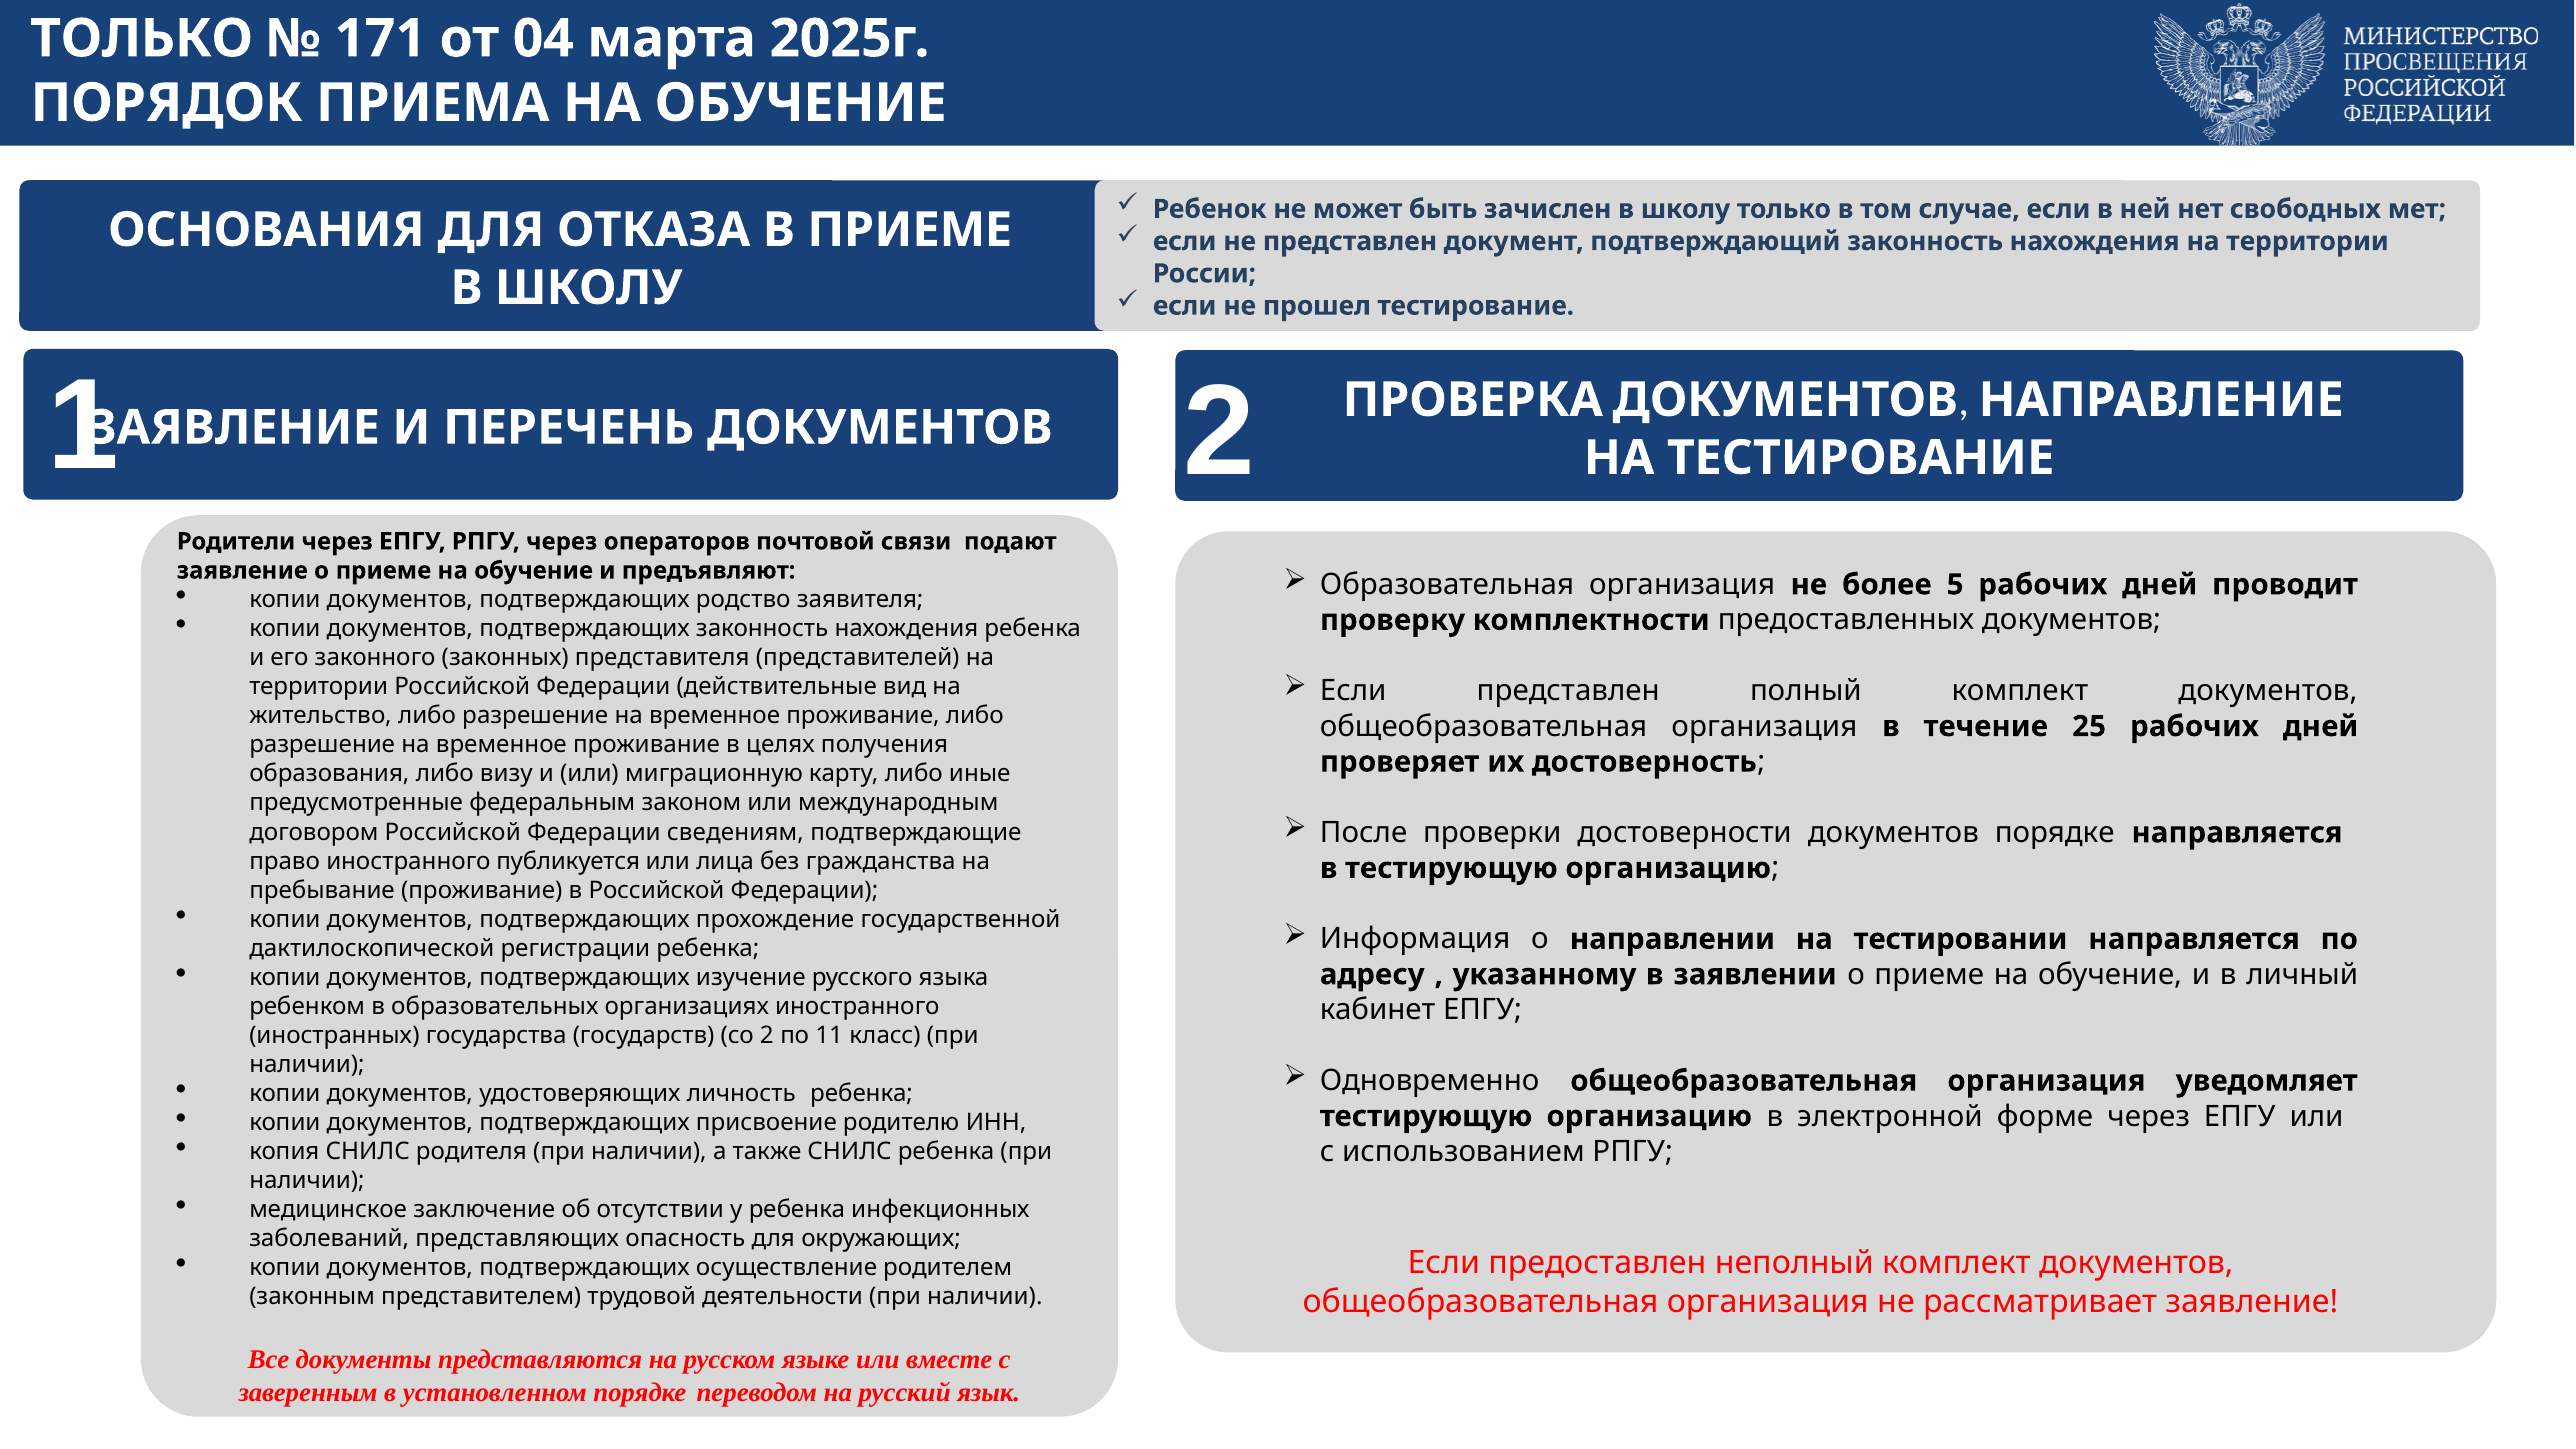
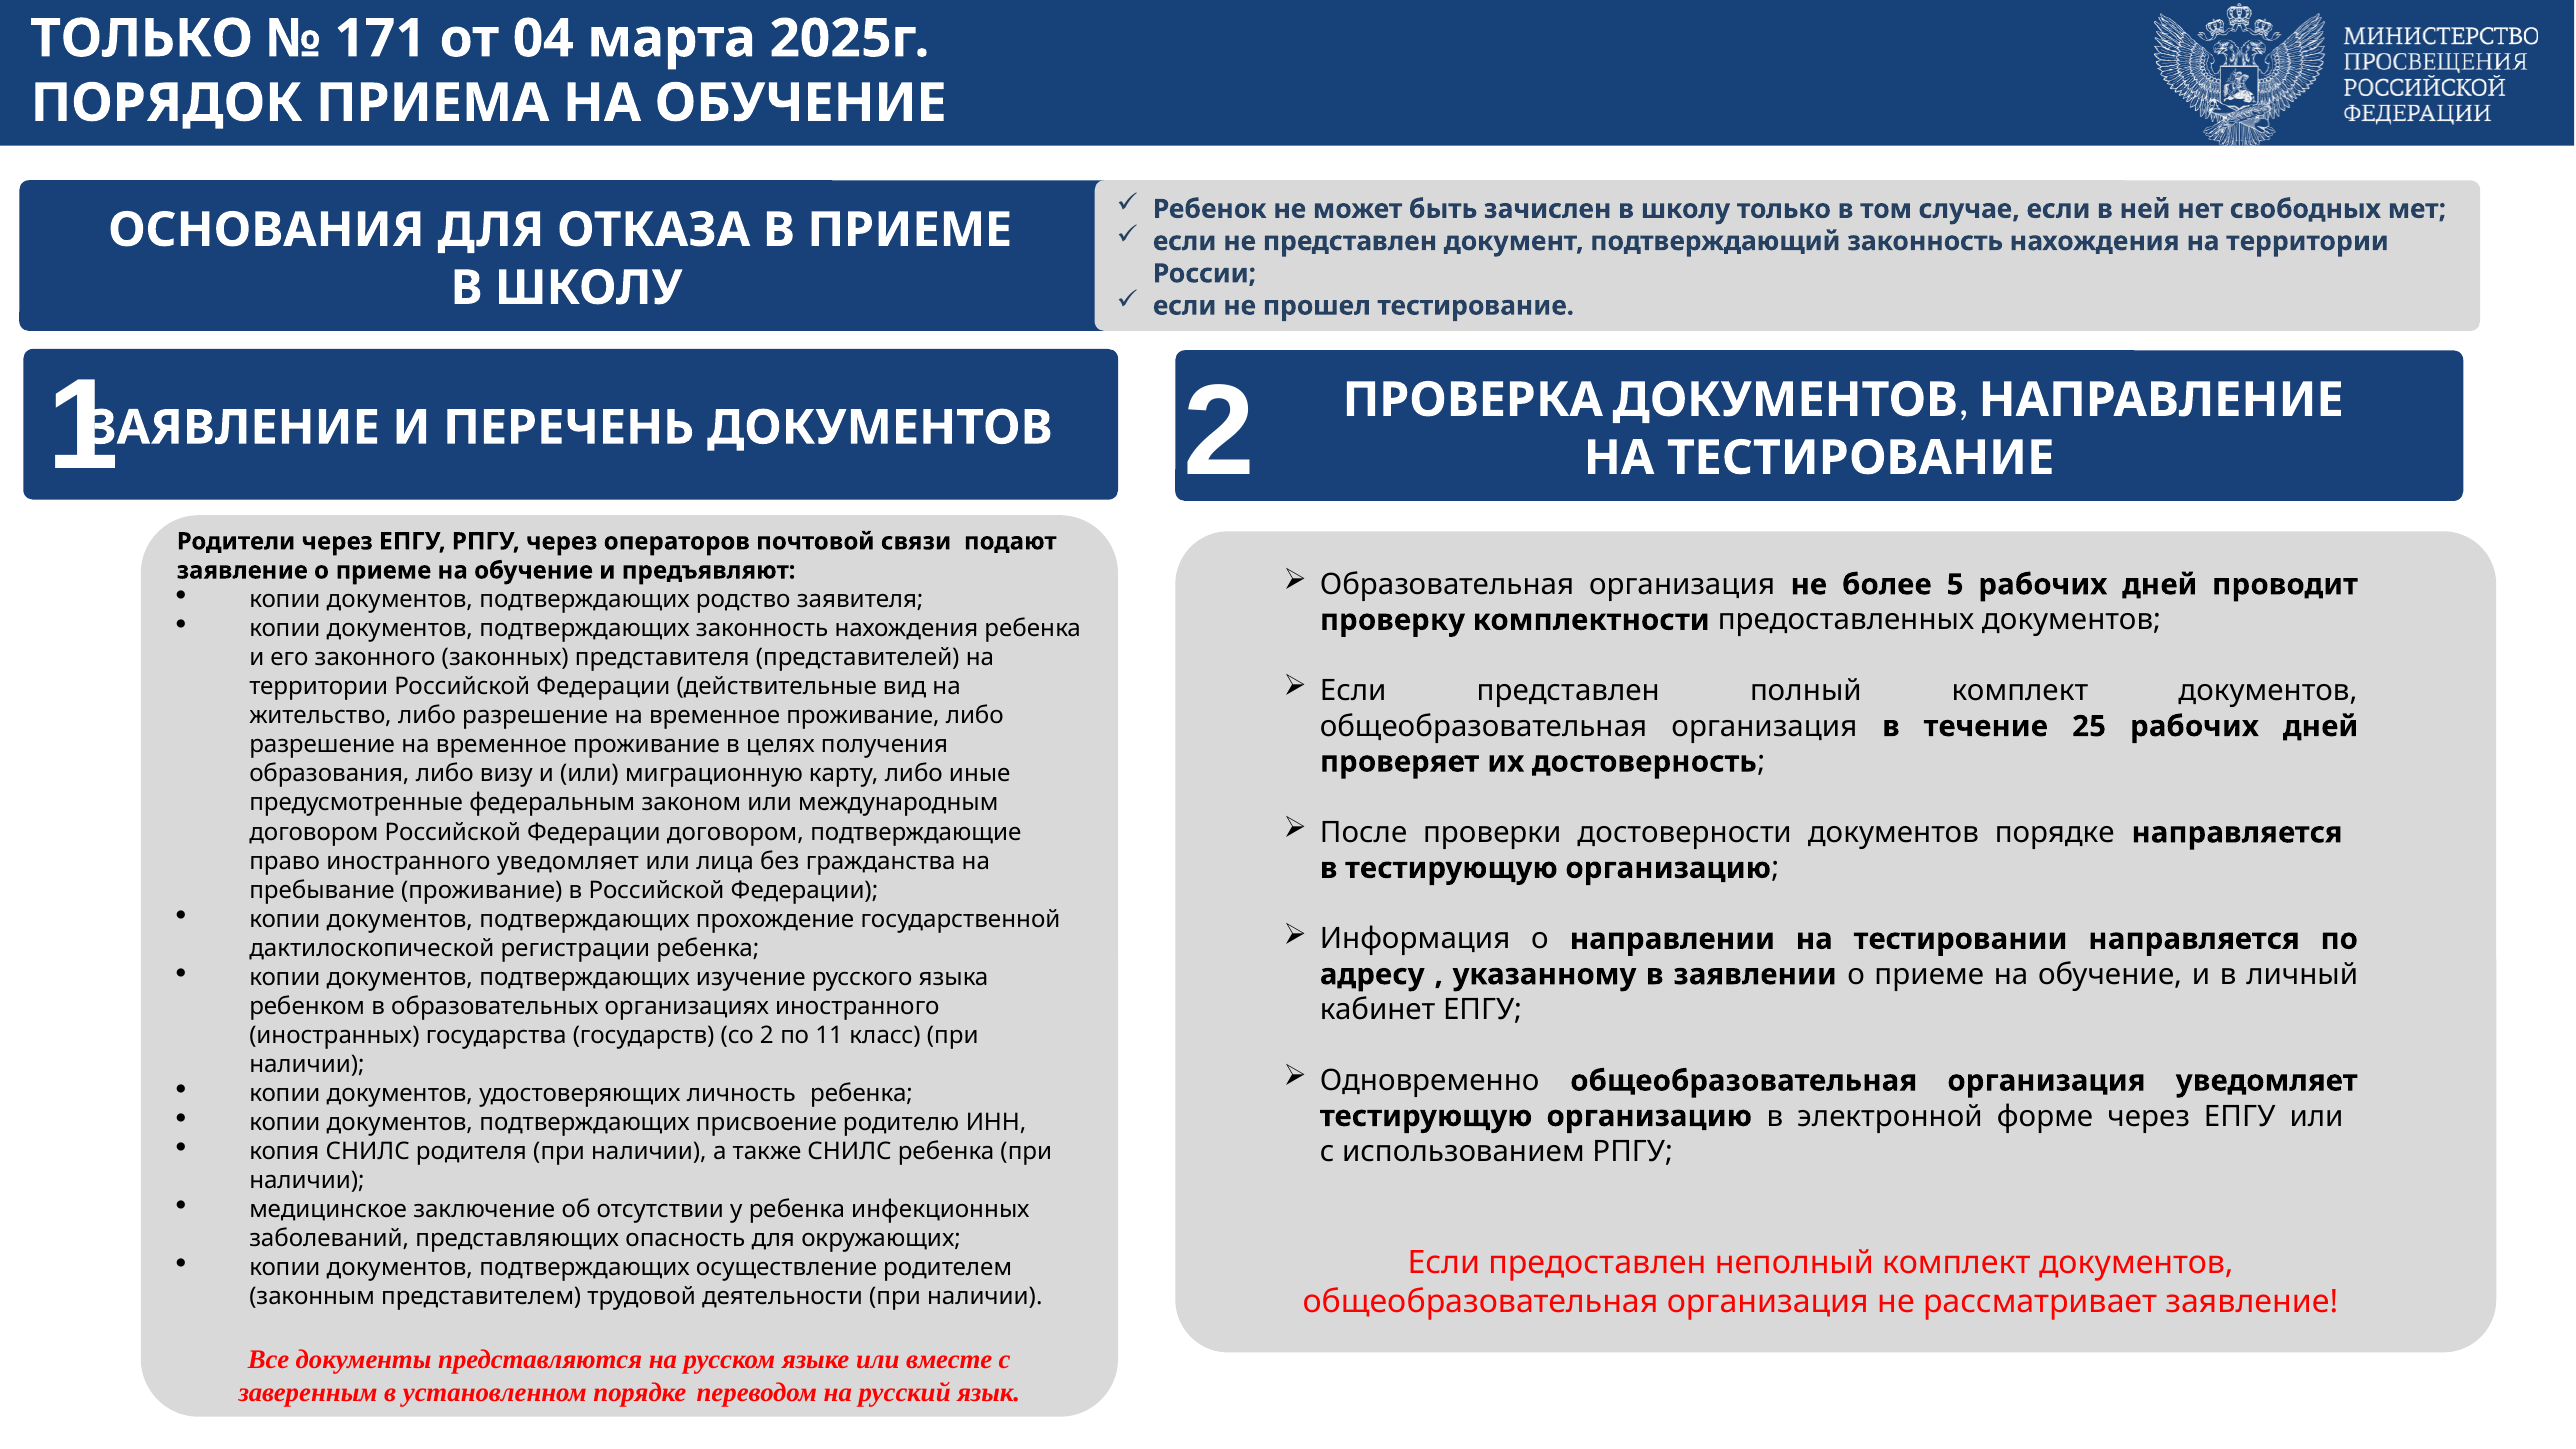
Федерации сведениям: сведениям -> договором (735, 832)
иностранного публикуется: публикуется -> уведомляет (568, 861)
